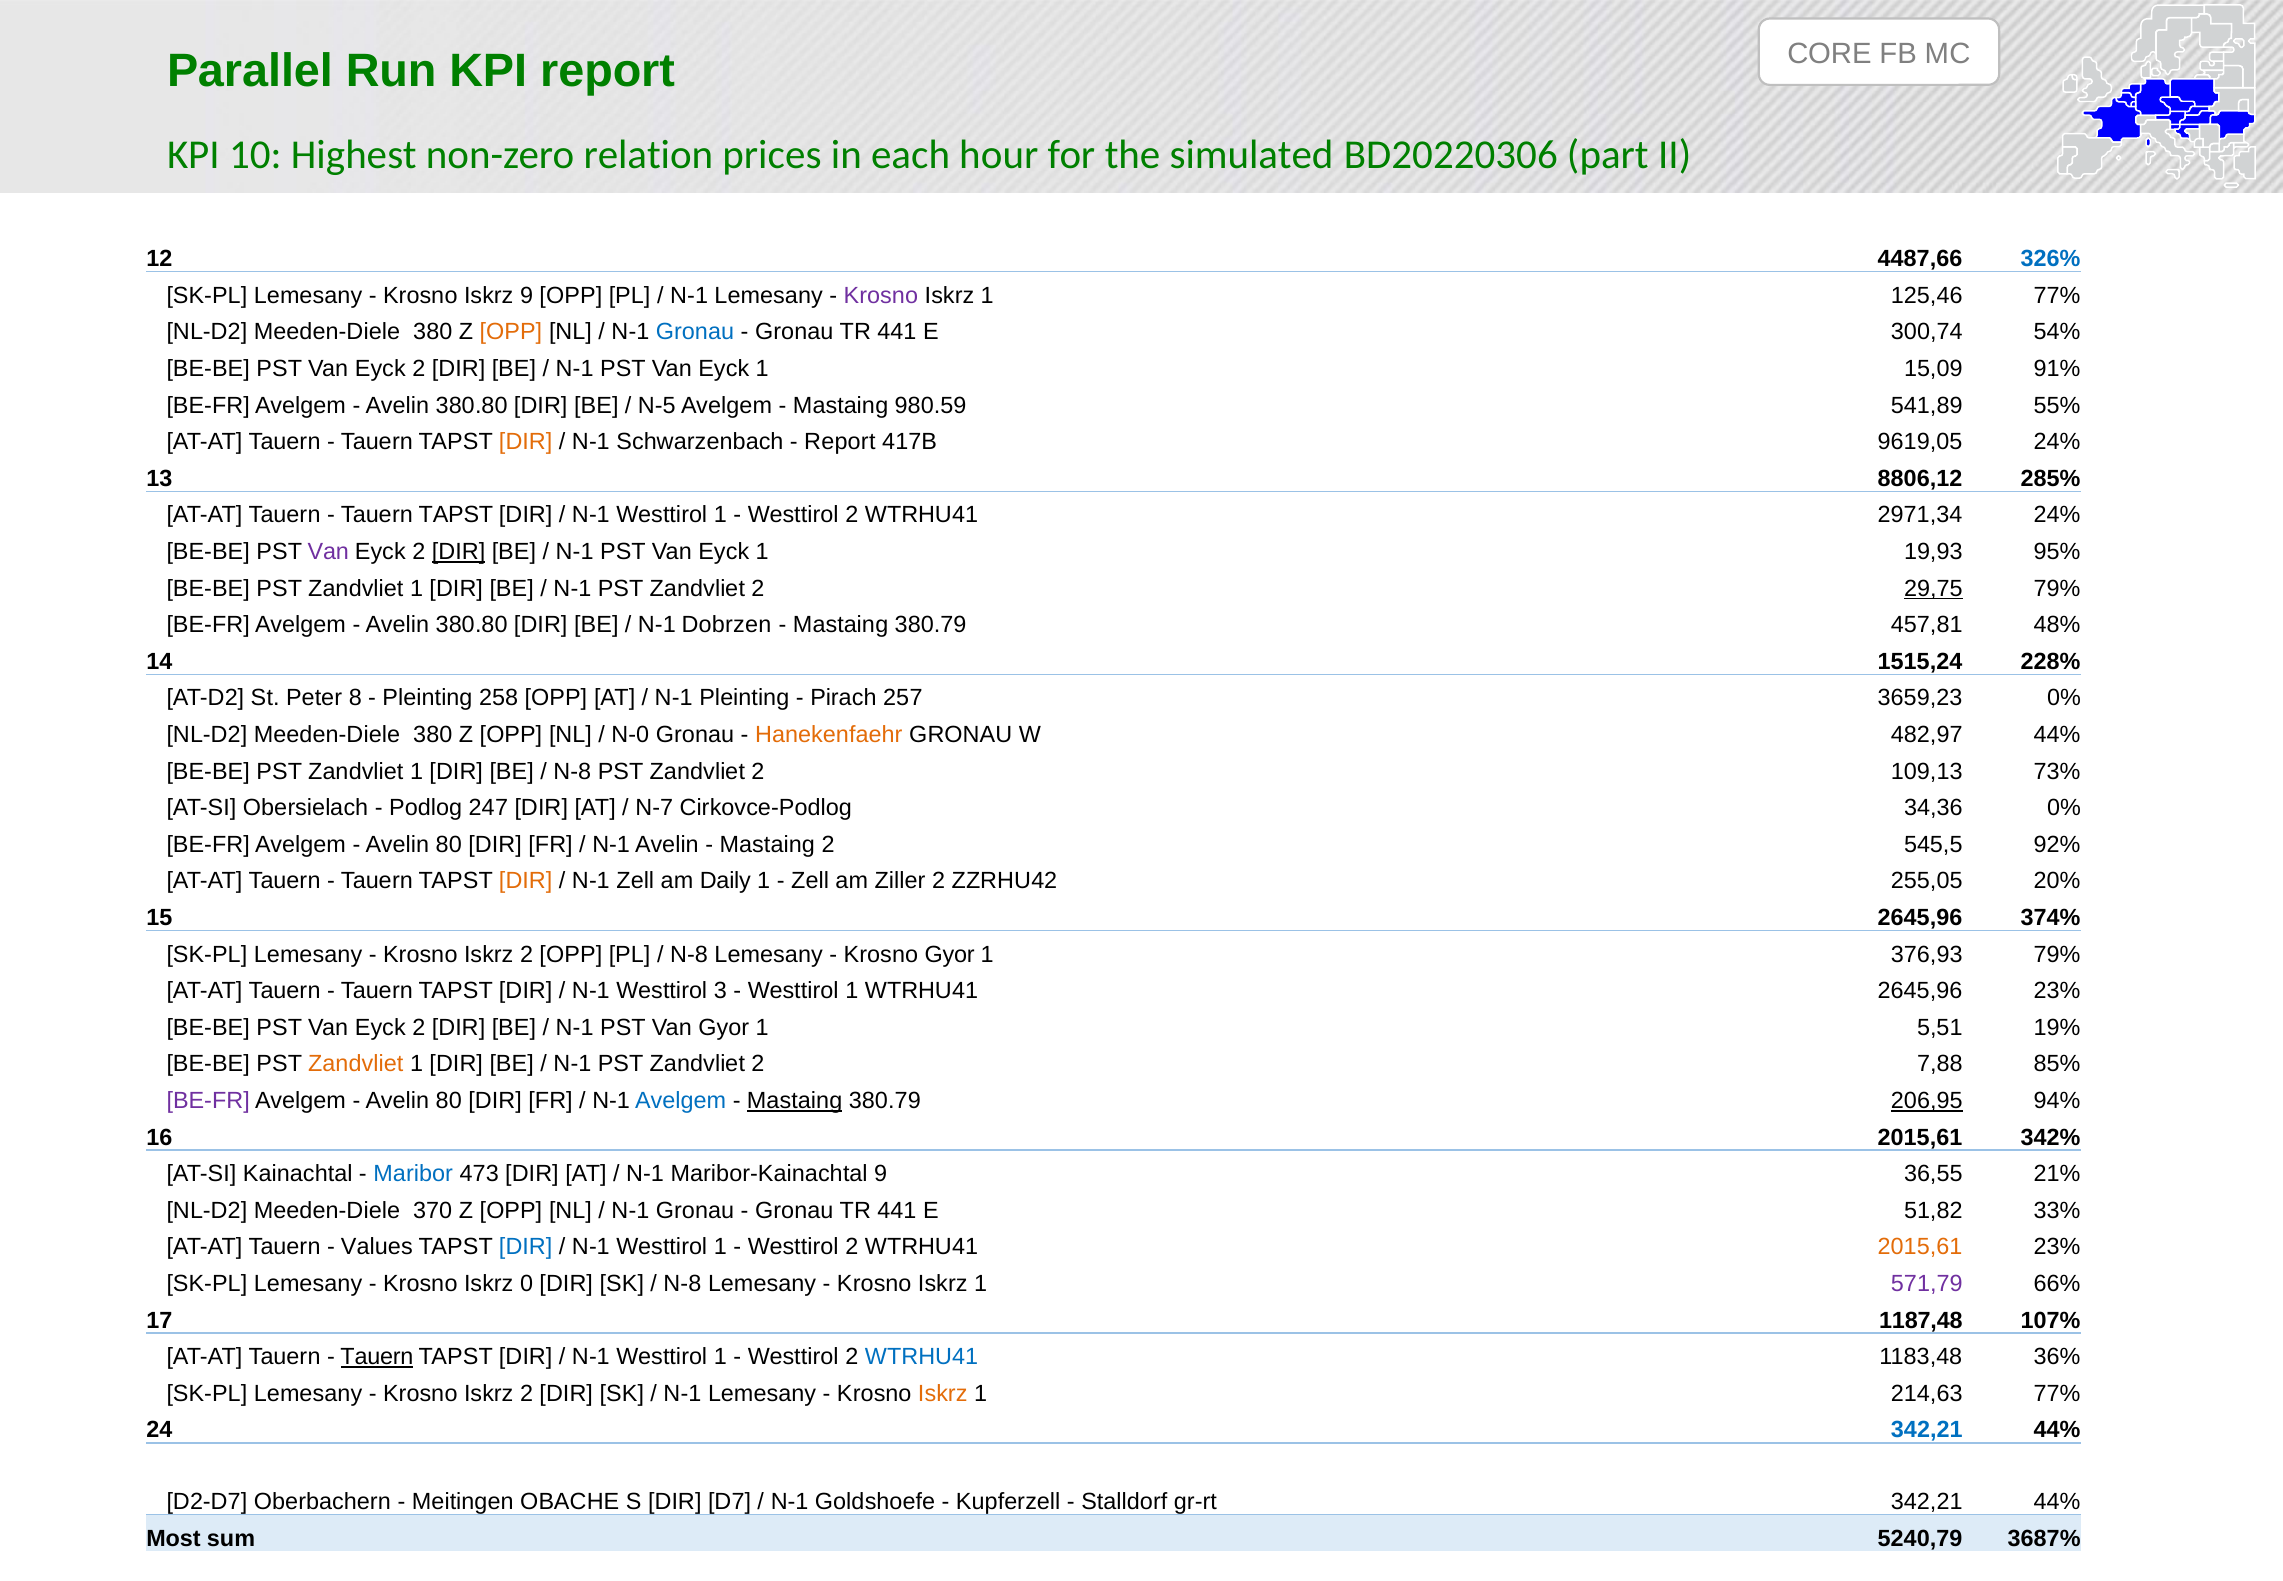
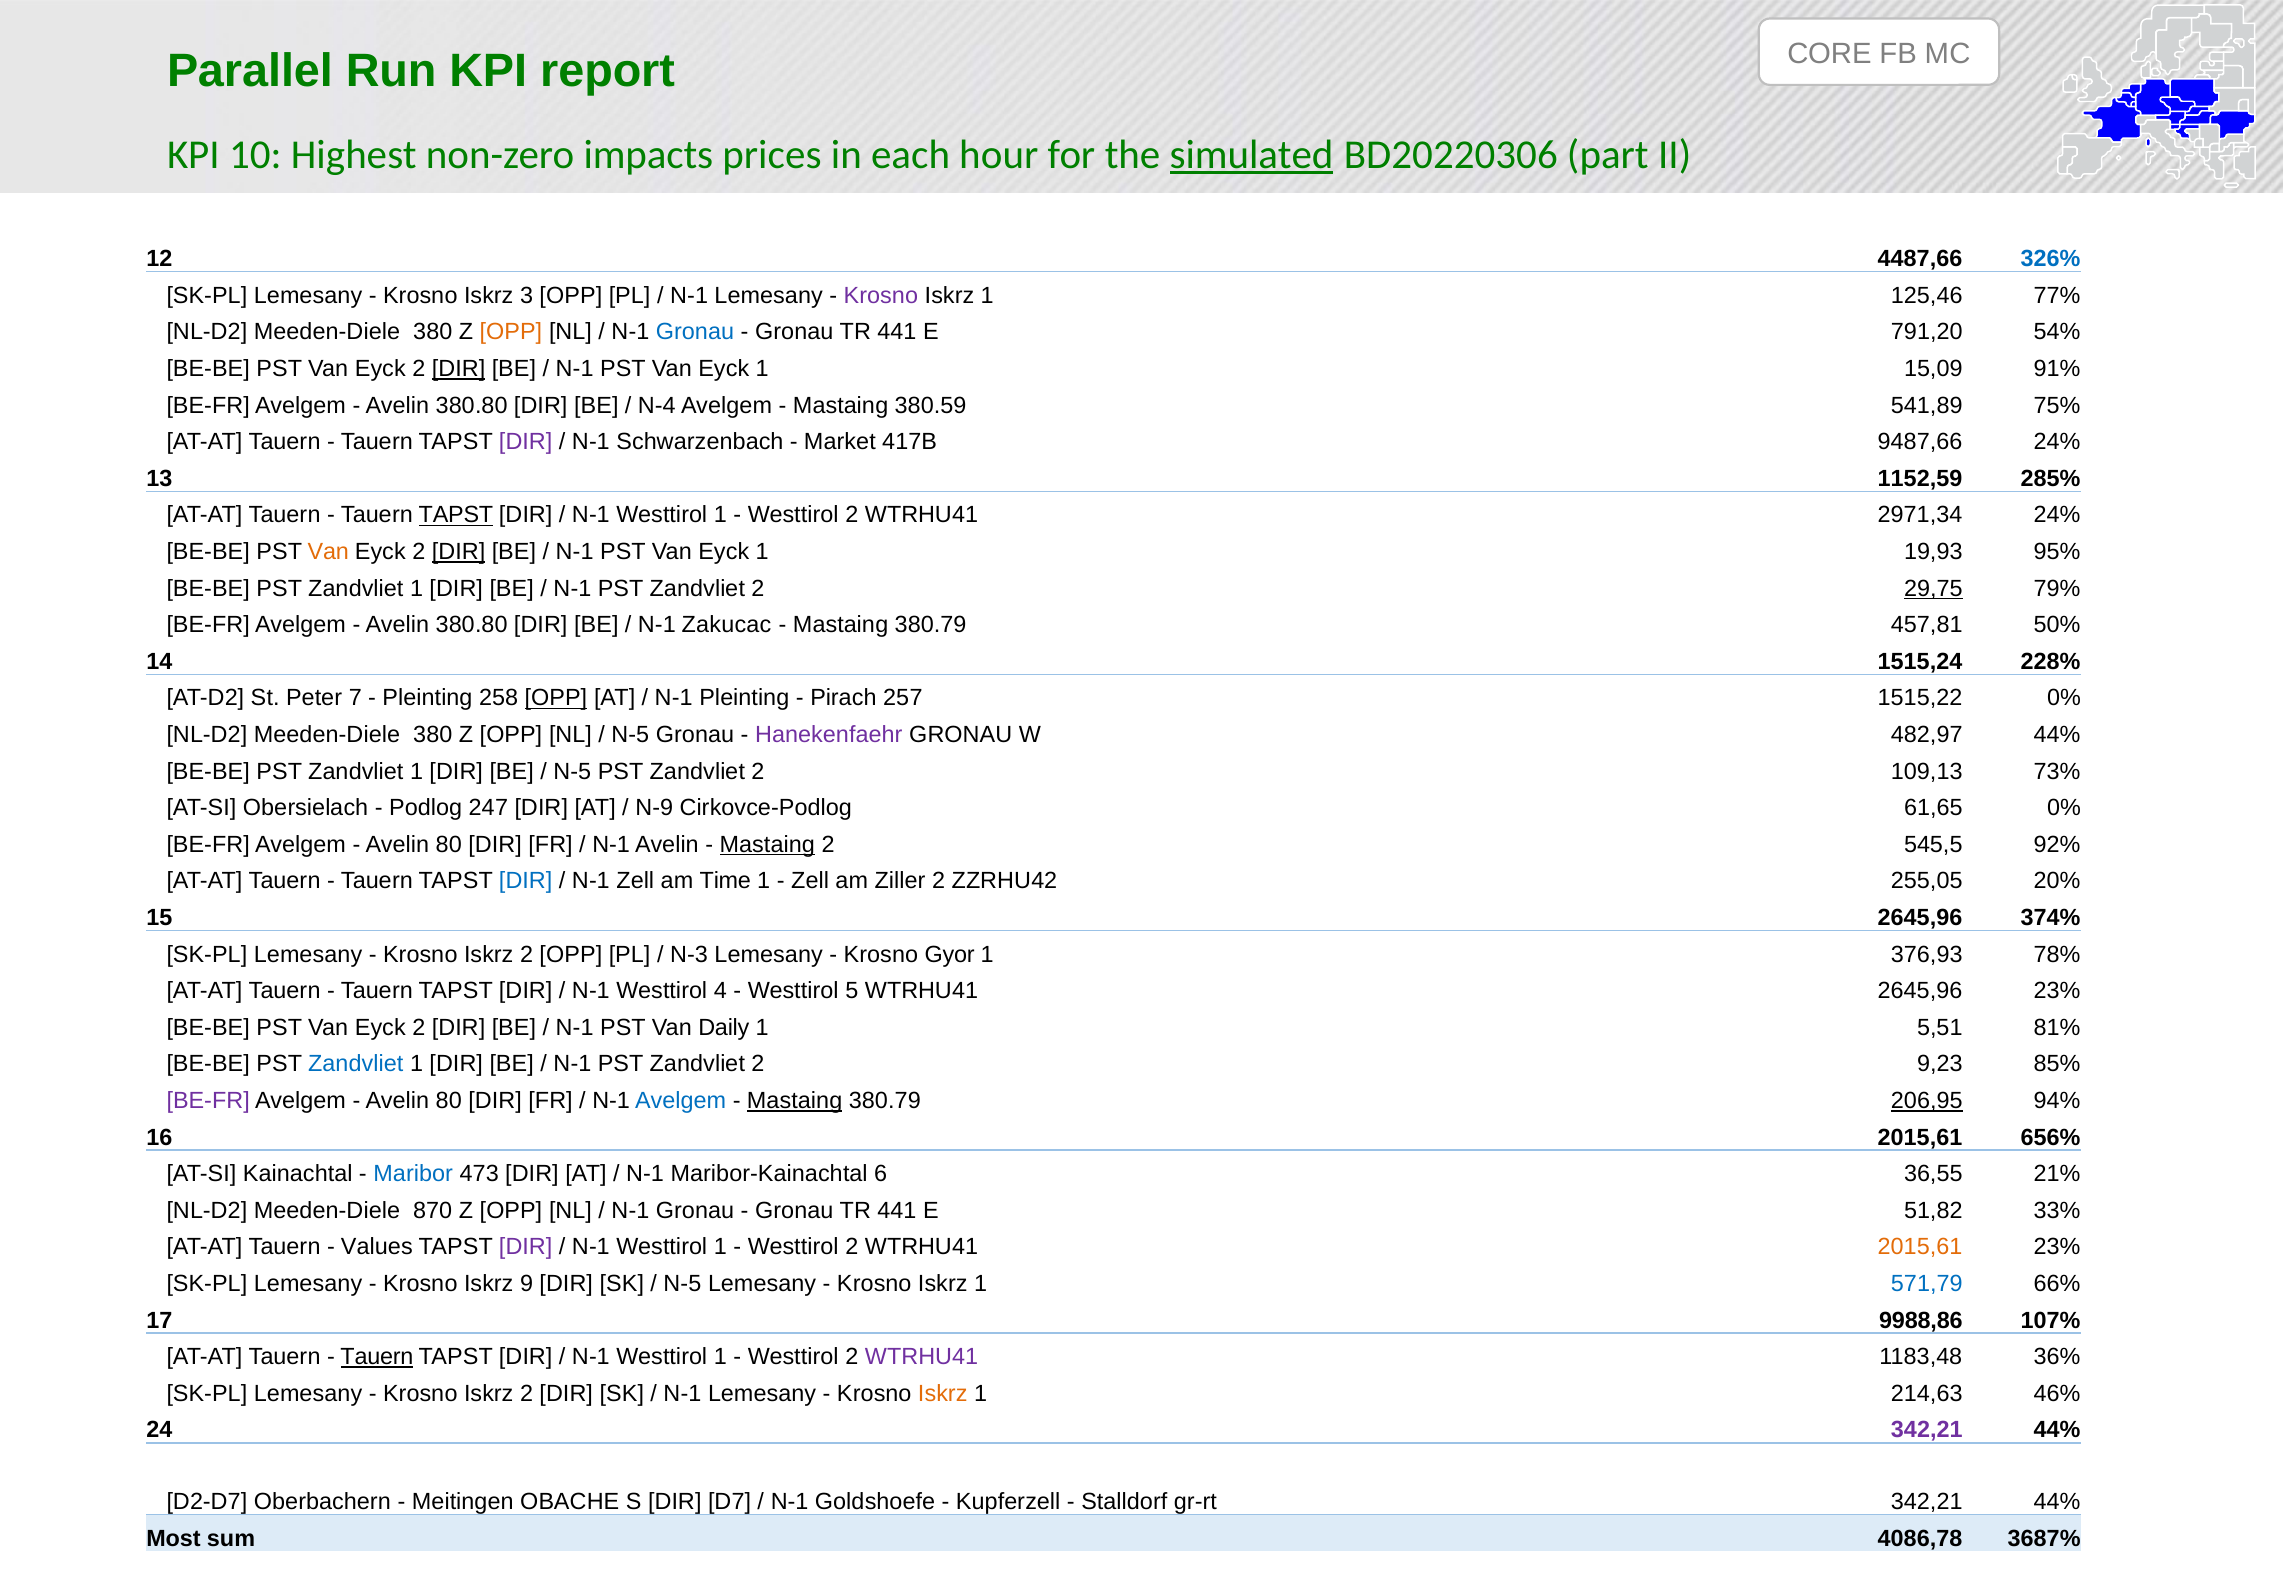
relation: relation -> impacts (648, 155)
simulated underline: none -> present (1251, 155)
Iskrz 9: 9 -> 3 (527, 296)
300,74: 300,74 -> 791,20 (1927, 332)
DIR underline: none -> present (459, 369)
N-5: N-5 -> N-4 (657, 405)
980.59: 980.59 -> 380.59 (931, 405)
55%: 55% -> 75% (2057, 405)
DIR colour: orange -> purple (526, 442)
Report: Report -> Market (840, 442)
9619,05: 9619,05 -> 9487,66 (1920, 442)
8806,12: 8806,12 -> 1152,59 (1920, 478)
TAPST underline: none -> present (456, 515)
Van colour: purple -> orange (328, 552)
Dobrzen: Dobrzen -> Zakucac (726, 625)
48%: 48% -> 50% (2057, 625)
8: 8 -> 7 (355, 698)
OPP underline: none -> present (556, 698)
3659,23: 3659,23 -> 1515,22 (1920, 698)
N-0: N-0 -> N-5 (630, 735)
Hanekenfaehr colour: orange -> purple (829, 735)
N-8: N-8 -> N-5 (572, 771)
N-7: N-7 -> N-9 (654, 808)
34,36: 34,36 -> 61,65 (1933, 808)
Mastaing underline: none -> present (767, 844)
DIR colour: orange -> blue (526, 881)
Daily: Daily -> Time (725, 881)
N-8: N-8 -> N-3 (689, 954)
376,93 79%: 79% -> 78% (2057, 954)
3: 3 -> 4 (720, 991)
1: 1 -> 5 (852, 991)
Van Gyor: Gyor -> Daily (724, 1027)
19%: 19% -> 81% (2057, 1027)
Zandvliet colour: orange -> blue (356, 1064)
7,88: 7,88 -> 9,23 (1940, 1064)
342%: 342% -> 656% (2051, 1137)
Maribor-Kainachtal 9: 9 -> 6 (881, 1174)
370: 370 -> 870 (433, 1210)
DIR colour: blue -> purple (526, 1247)
0: 0 -> 9 (527, 1283)
N-8: N-8 -> N-5 (682, 1283)
571,79 colour: purple -> blue (1927, 1283)
1187,48: 1187,48 -> 9988,86 (1921, 1320)
WTRHU41 colour: blue -> purple (922, 1357)
214,63 77%: 77% -> 46% (2057, 1393)
342,21 colour: blue -> purple (1927, 1430)
5240,79: 5240,79 -> 4086,78 (1920, 1538)
